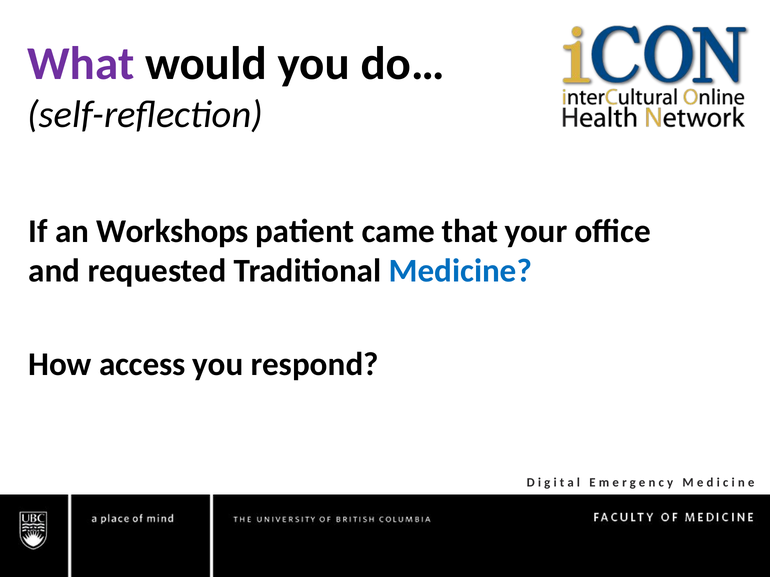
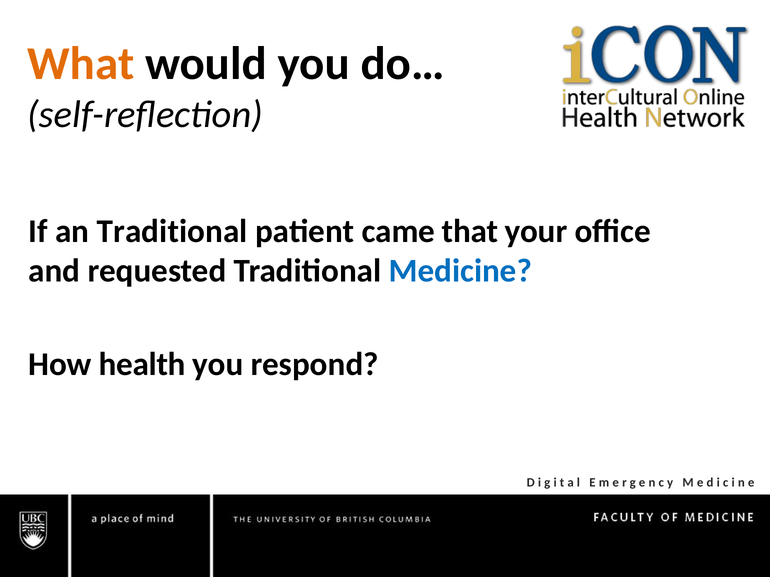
What colour: purple -> orange (81, 64)
an Workshops: Workshops -> Traditional (172, 231)
access: access -> health (142, 364)
